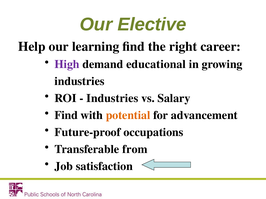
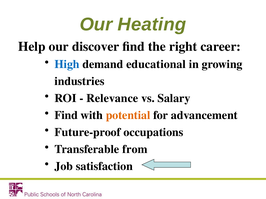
Elective: Elective -> Heating (152, 25)
learning: learning -> discover (96, 47)
High colour: purple -> blue (67, 64)
Industries: Industries -> Relevance (112, 99)
